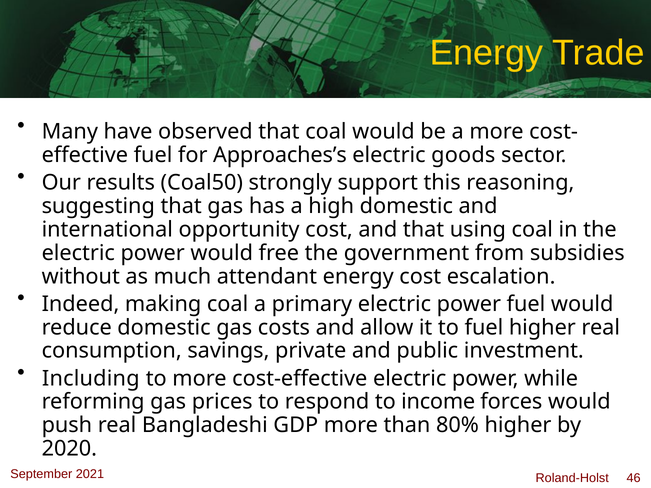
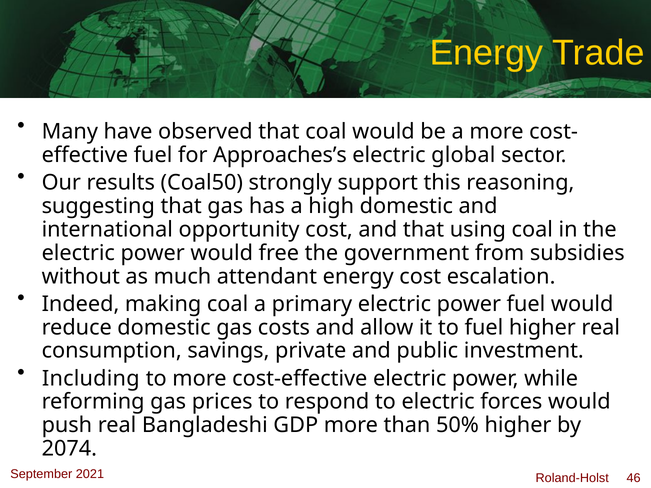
goods: goods -> global (463, 155)
to income: income -> electric (438, 402)
80%: 80% -> 50% (457, 425)
2020: 2020 -> 2074 (69, 449)
